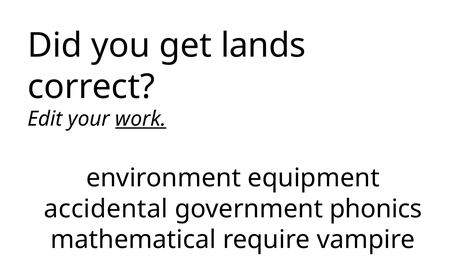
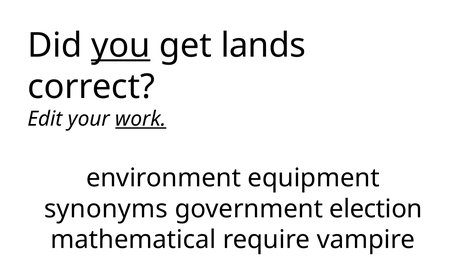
you underline: none -> present (121, 46)
accidental: accidental -> synonyms (106, 209)
phonics: phonics -> election (376, 209)
